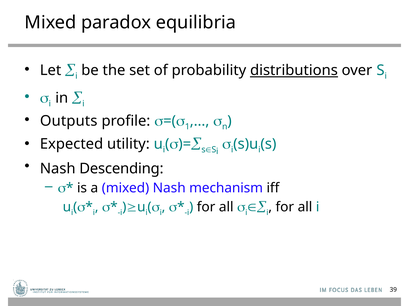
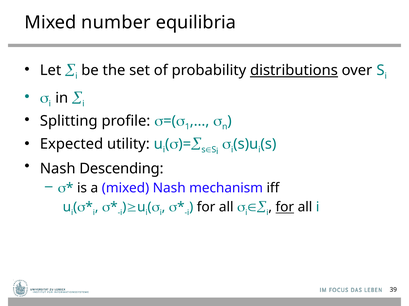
paradox: paradox -> number (116, 23)
Outputs: Outputs -> Splitting (69, 121)
for underline: none -> present (285, 208)
